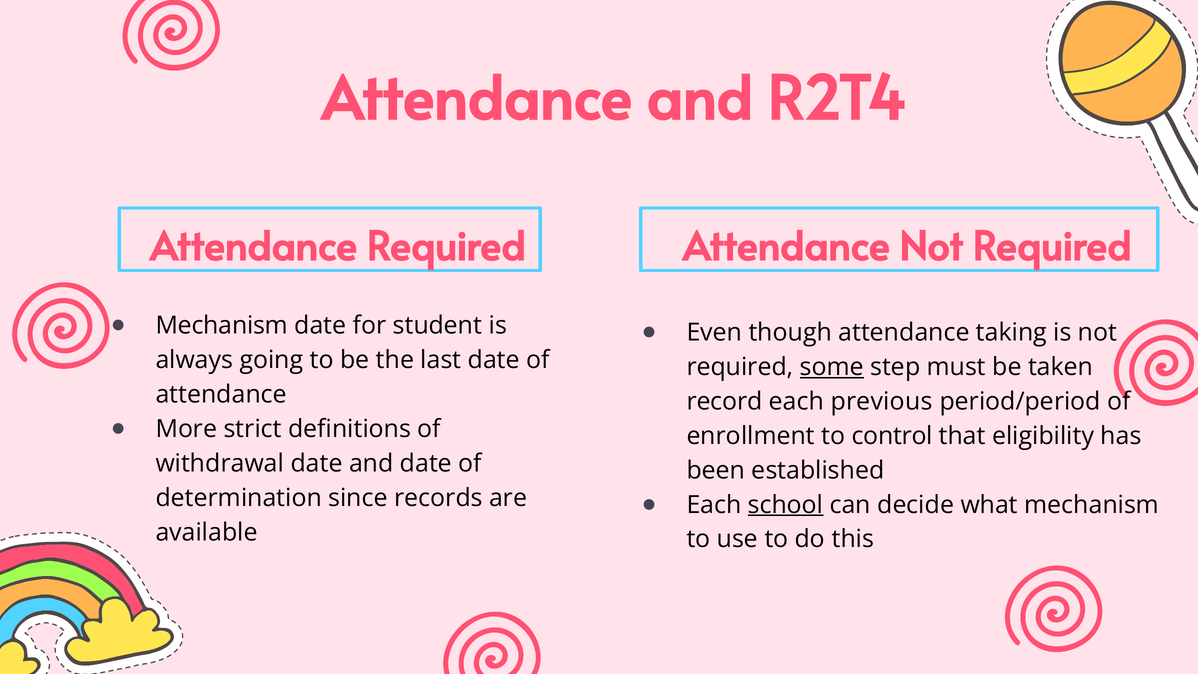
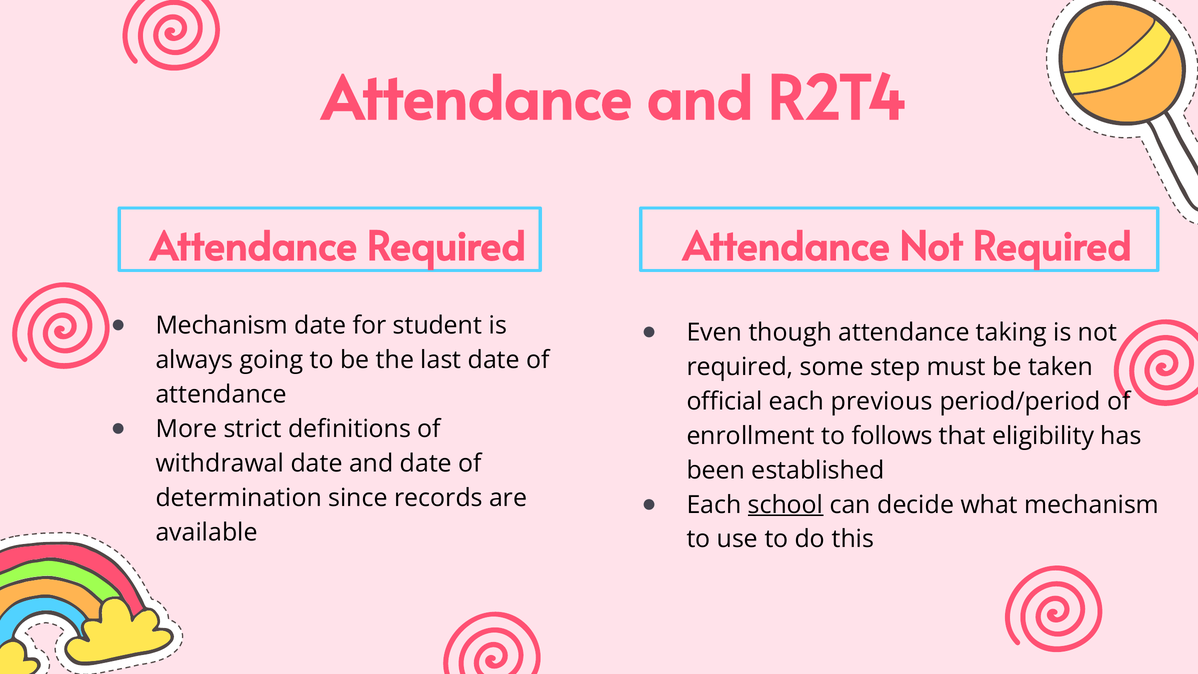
some underline: present -> none (832, 367)
record: record -> official (724, 401)
control: control -> follows (892, 436)
